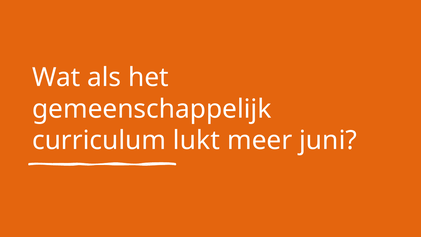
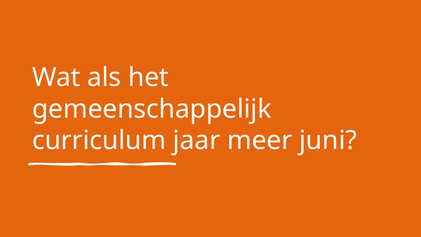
lukt: lukt -> jaar (197, 140)
